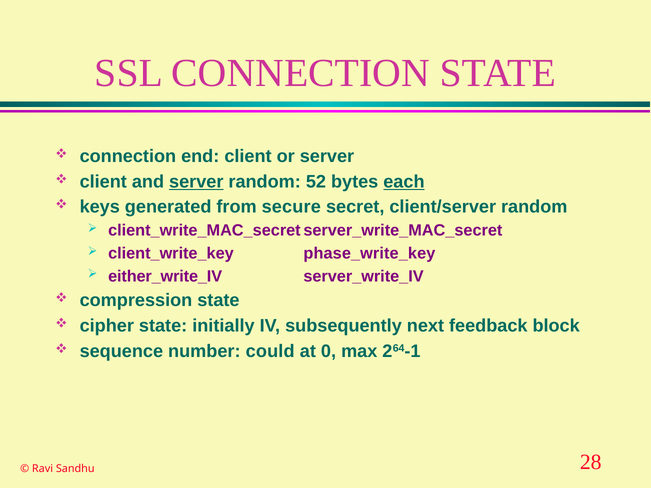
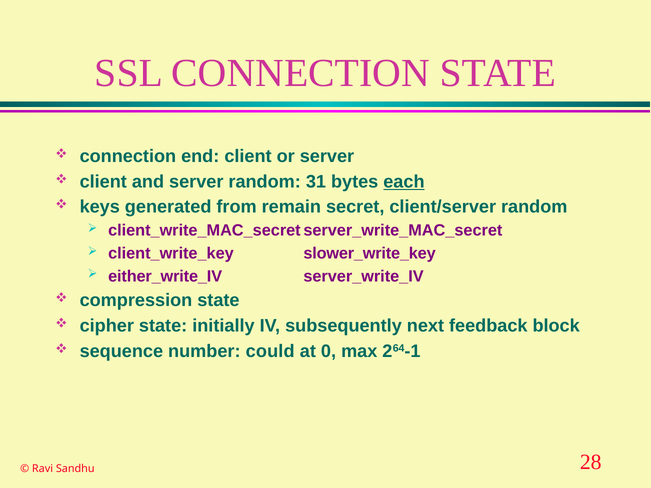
server underline: present -> none (196, 182)
52: 52 -> 31 (316, 182)
secure: secure -> remain (291, 207)
phase_write_key: phase_write_key -> slower_write_key (370, 253)
